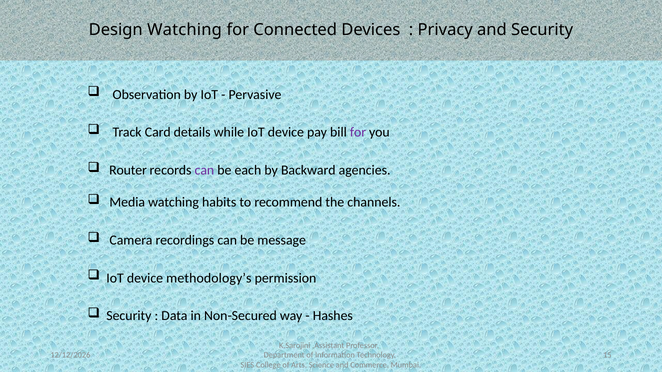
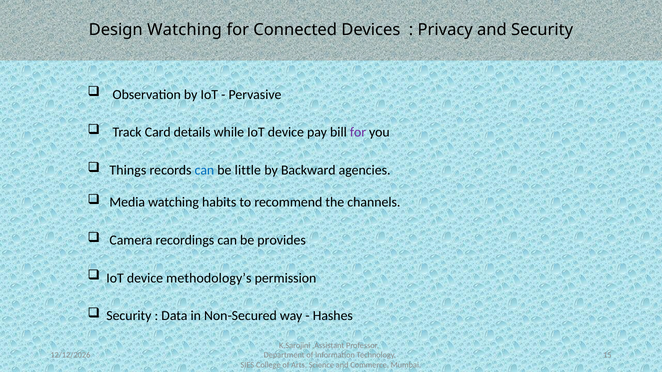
Router: Router -> Things (128, 170)
can colour: purple -> blue (204, 170)
each: each -> little (248, 170)
message: message -> provides (282, 240)
